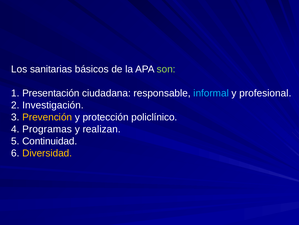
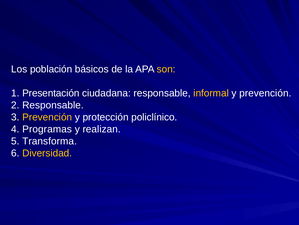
sanitarias: sanitarias -> población (51, 69)
son colour: light green -> yellow (166, 69)
informal colour: light blue -> yellow (211, 93)
y profesional: profesional -> prevención (265, 93)
2 Investigación: Investigación -> Responsable (53, 105)
Continuidad: Continuidad -> Transforma (50, 141)
